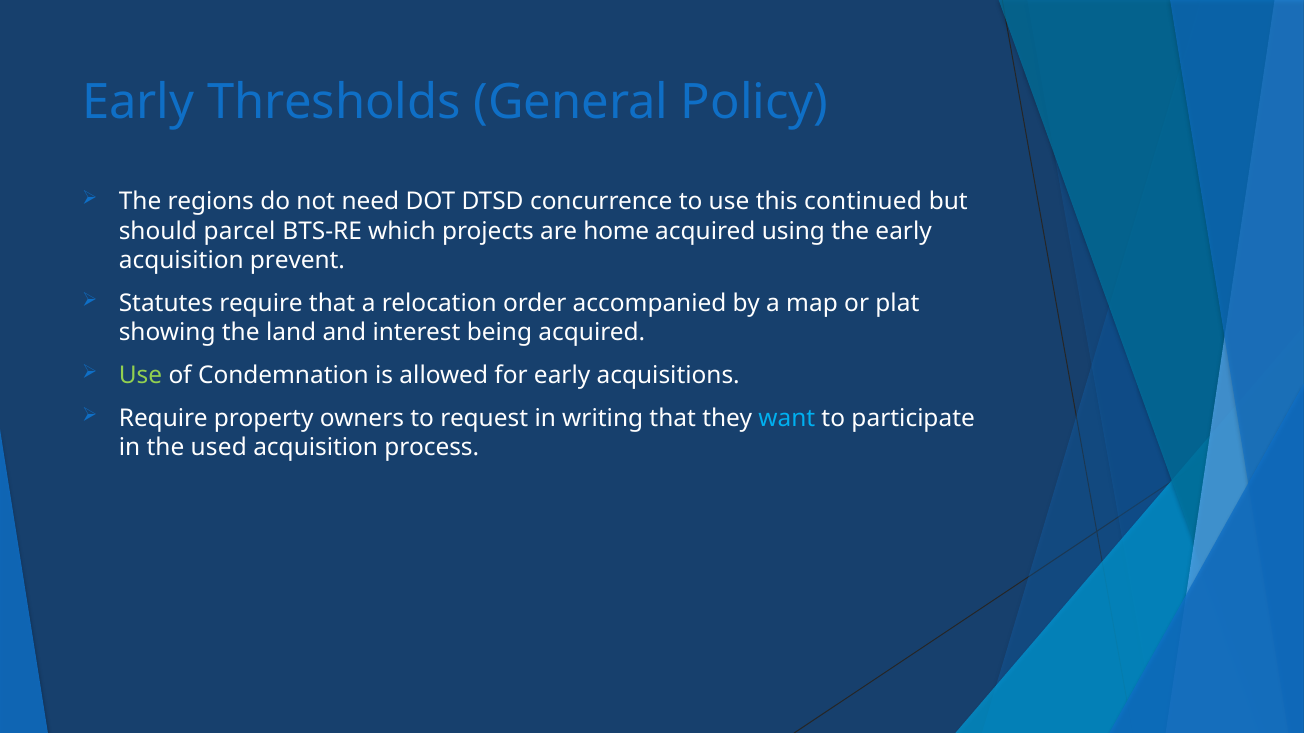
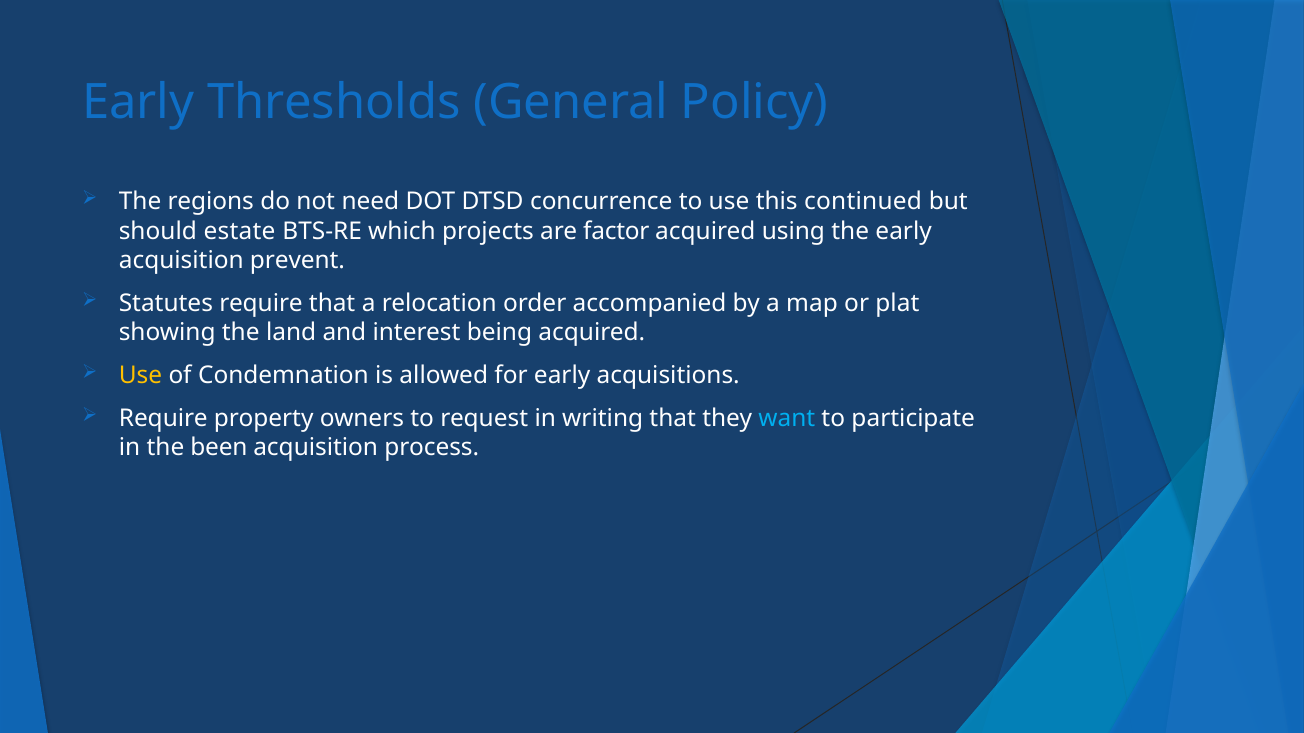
parcel: parcel -> estate (240, 231)
home: home -> factor (616, 231)
Use colour: light green -> yellow (141, 376)
used: used -> been (219, 448)
